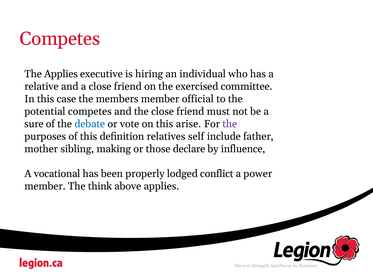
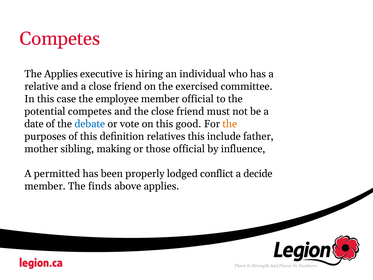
members: members -> employee (117, 99)
sure: sure -> date (34, 124)
arise: arise -> good (188, 124)
the colour: purple -> orange (230, 124)
relatives self: self -> this (196, 136)
those declare: declare -> official (189, 149)
vocational: vocational -> permitted (57, 174)
power: power -> decide (258, 174)
think: think -> finds (100, 186)
